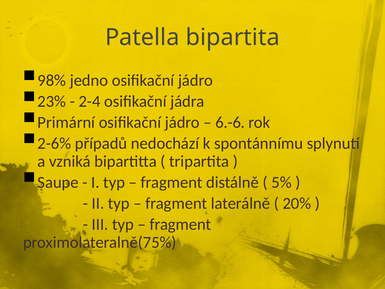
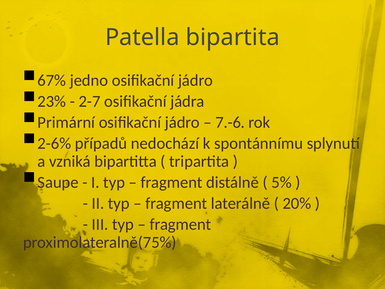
98%: 98% -> 67% (52, 80)
2-4: 2-4 -> 2-7 (90, 101)
6.-6: 6.-6 -> 7.-6 (230, 122)
